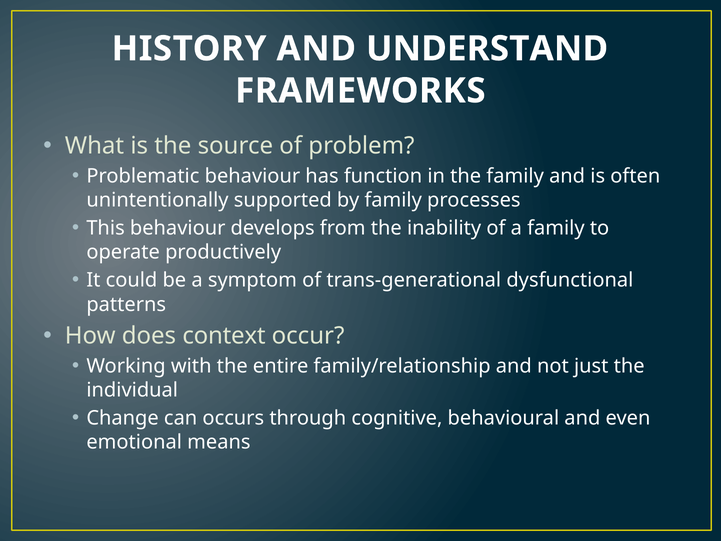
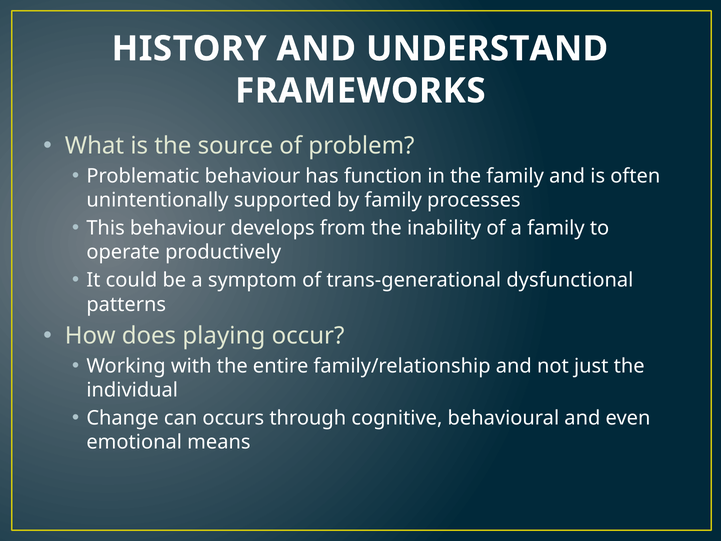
context: context -> playing (224, 336)
